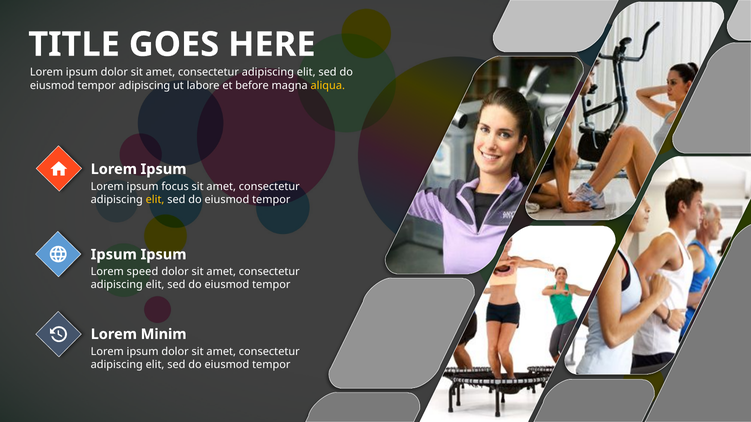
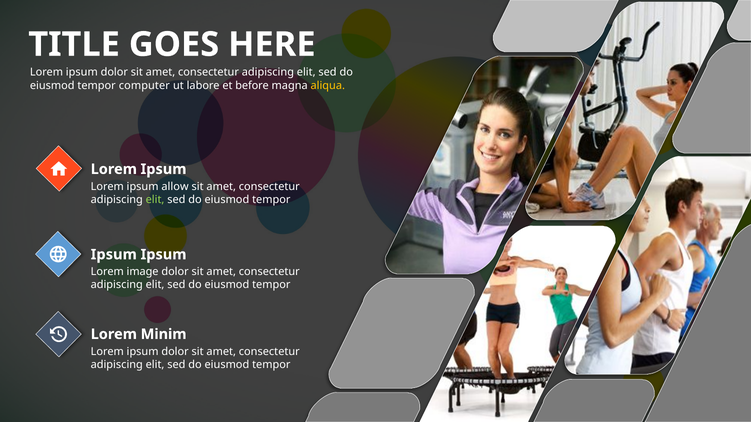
tempor adipiscing: adipiscing -> computer (144, 86)
focus: focus -> allow (175, 187)
elit colour: yellow -> light green (155, 200)
speed: speed -> image (143, 272)
